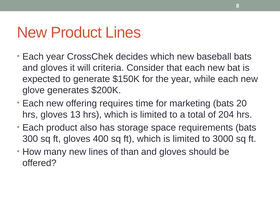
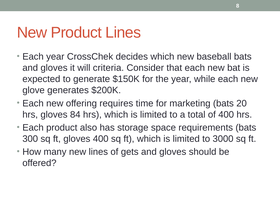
13: 13 -> 84 (75, 115)
of 204: 204 -> 400 (226, 115)
than: than -> gets (130, 152)
